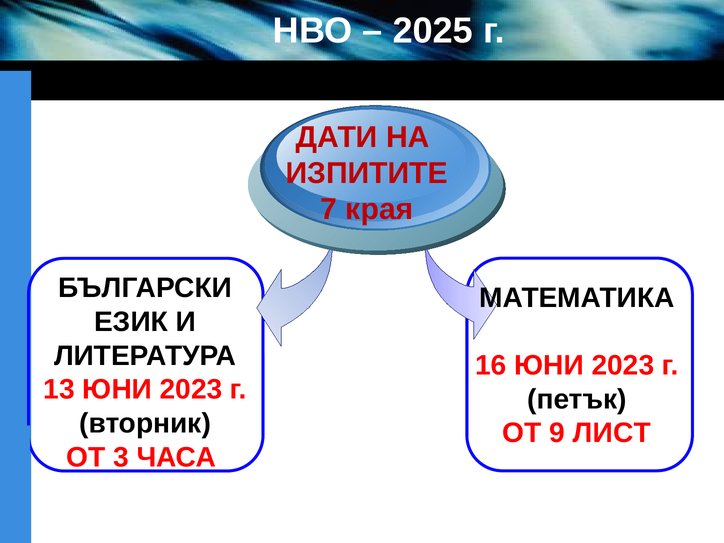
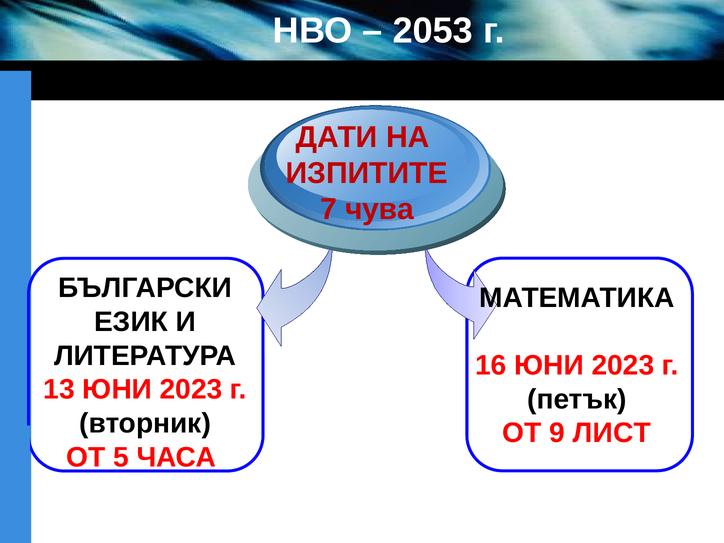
2025: 2025 -> 2053 (433, 31)
края: края -> чува (380, 209)
3: 3 -> 5 (121, 457)
